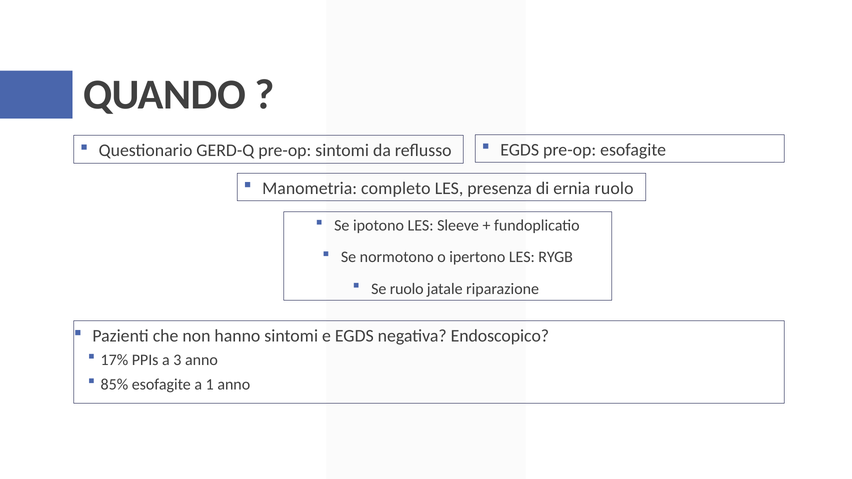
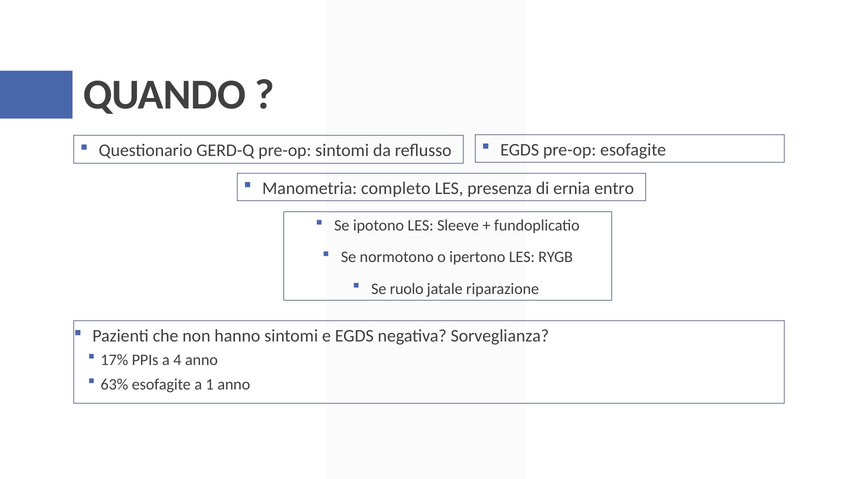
ernia ruolo: ruolo -> entro (614, 188)
Endoscopico: Endoscopico -> Sorveglianza (500, 336)
3: 3 -> 4 (177, 360)
85%: 85% -> 63% (114, 384)
